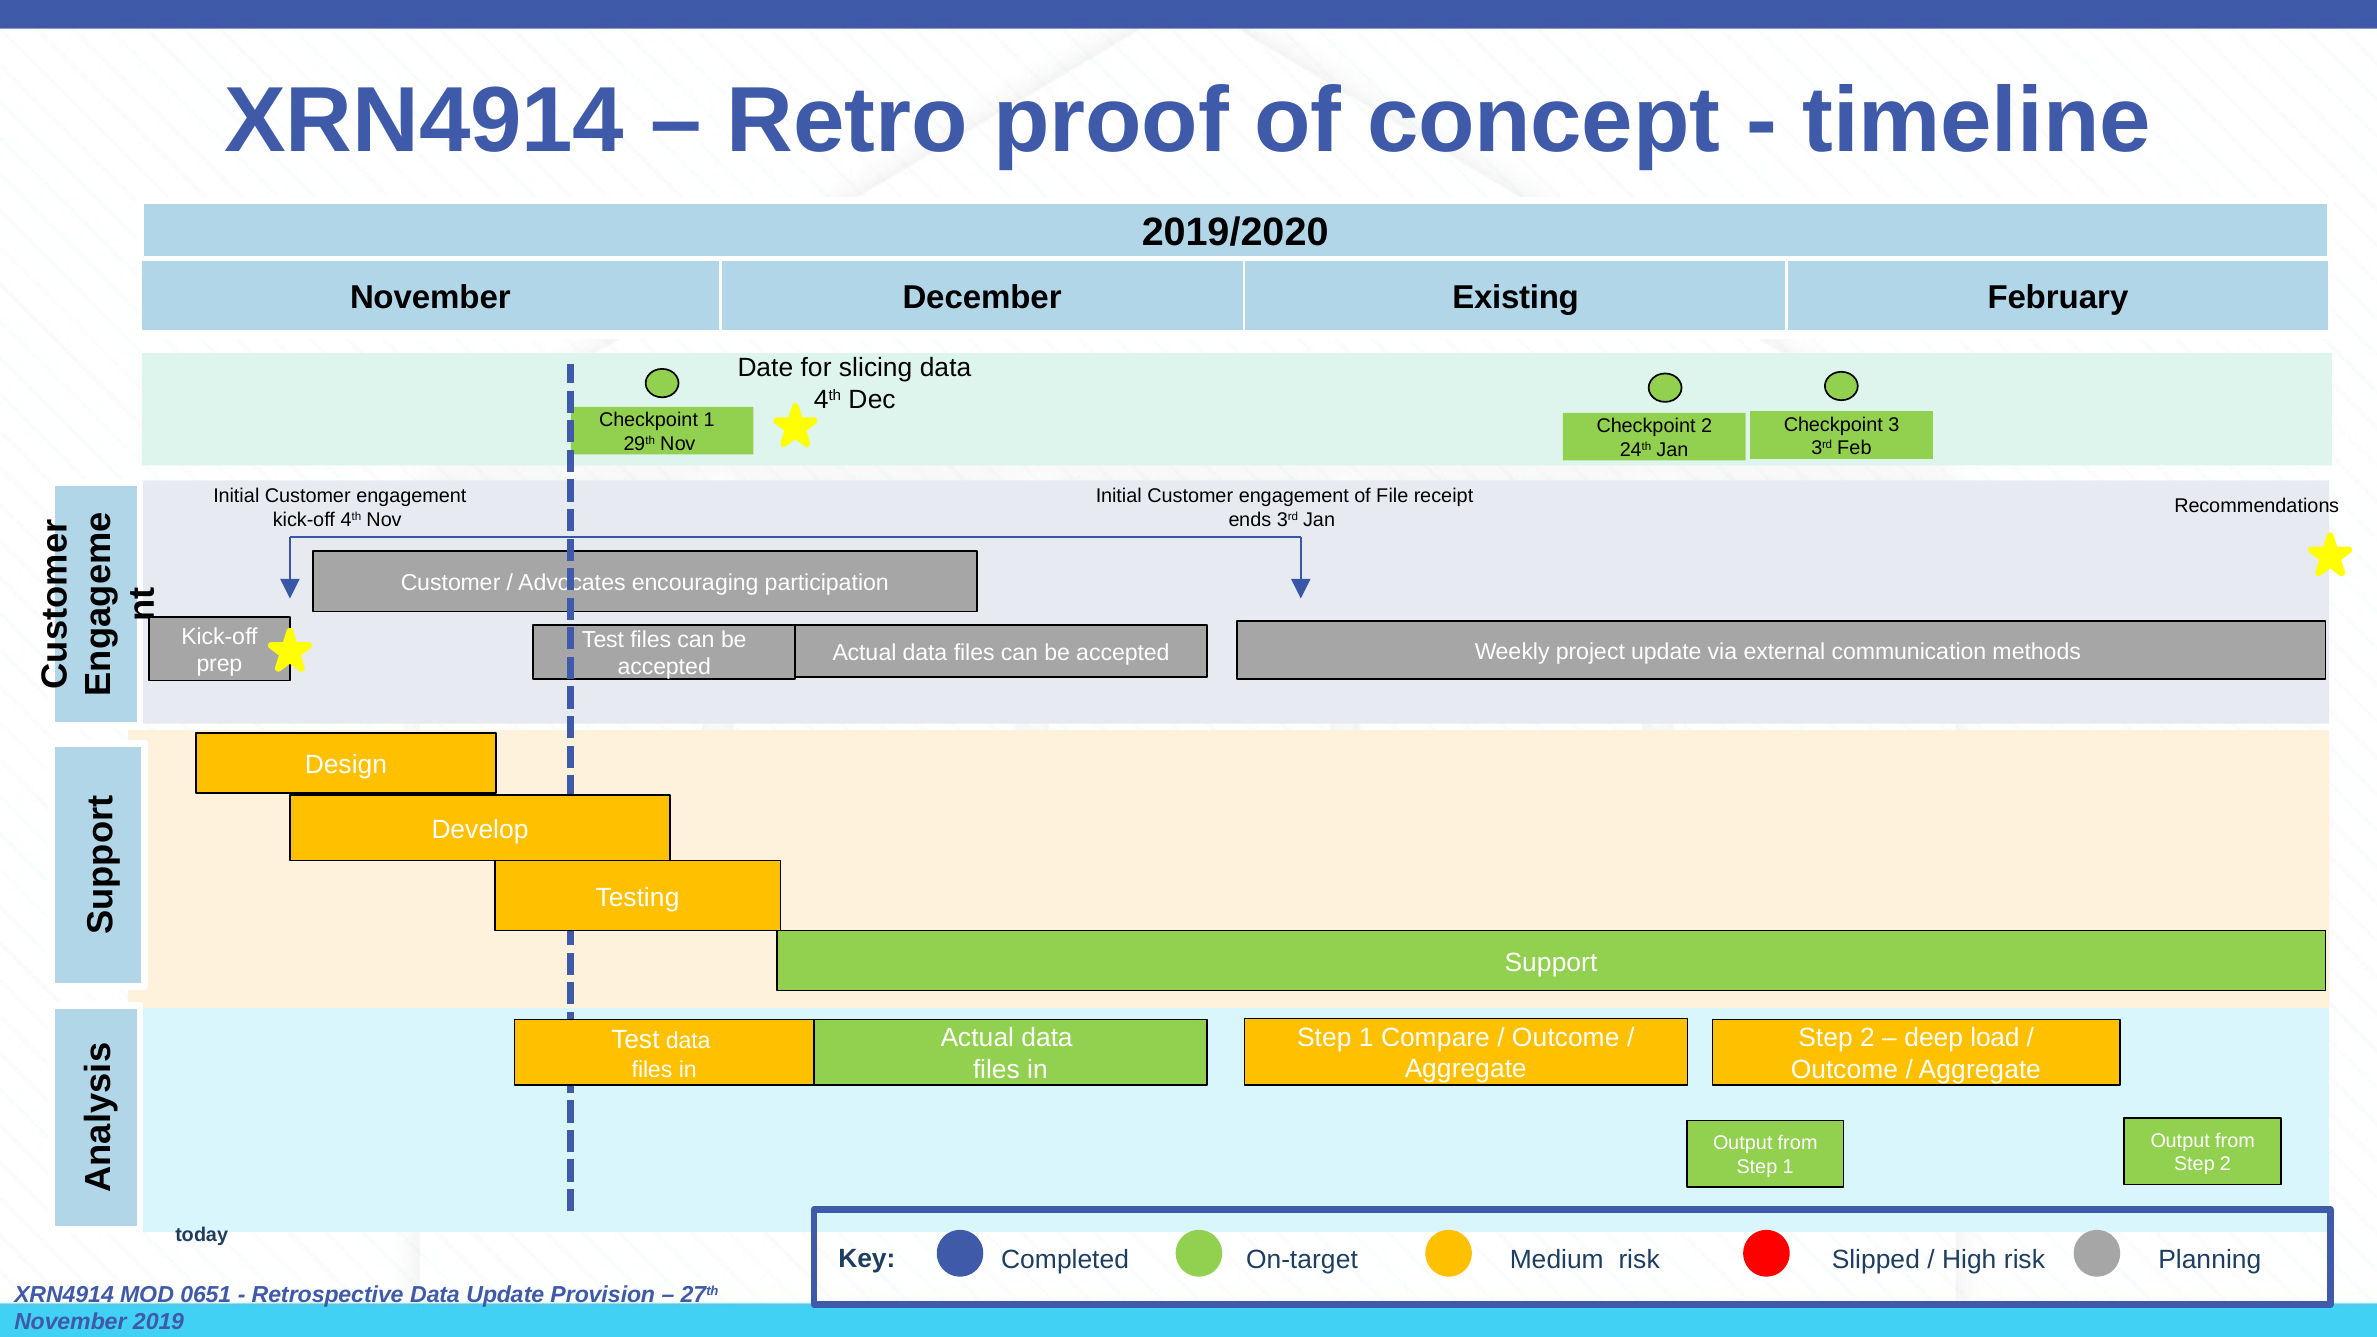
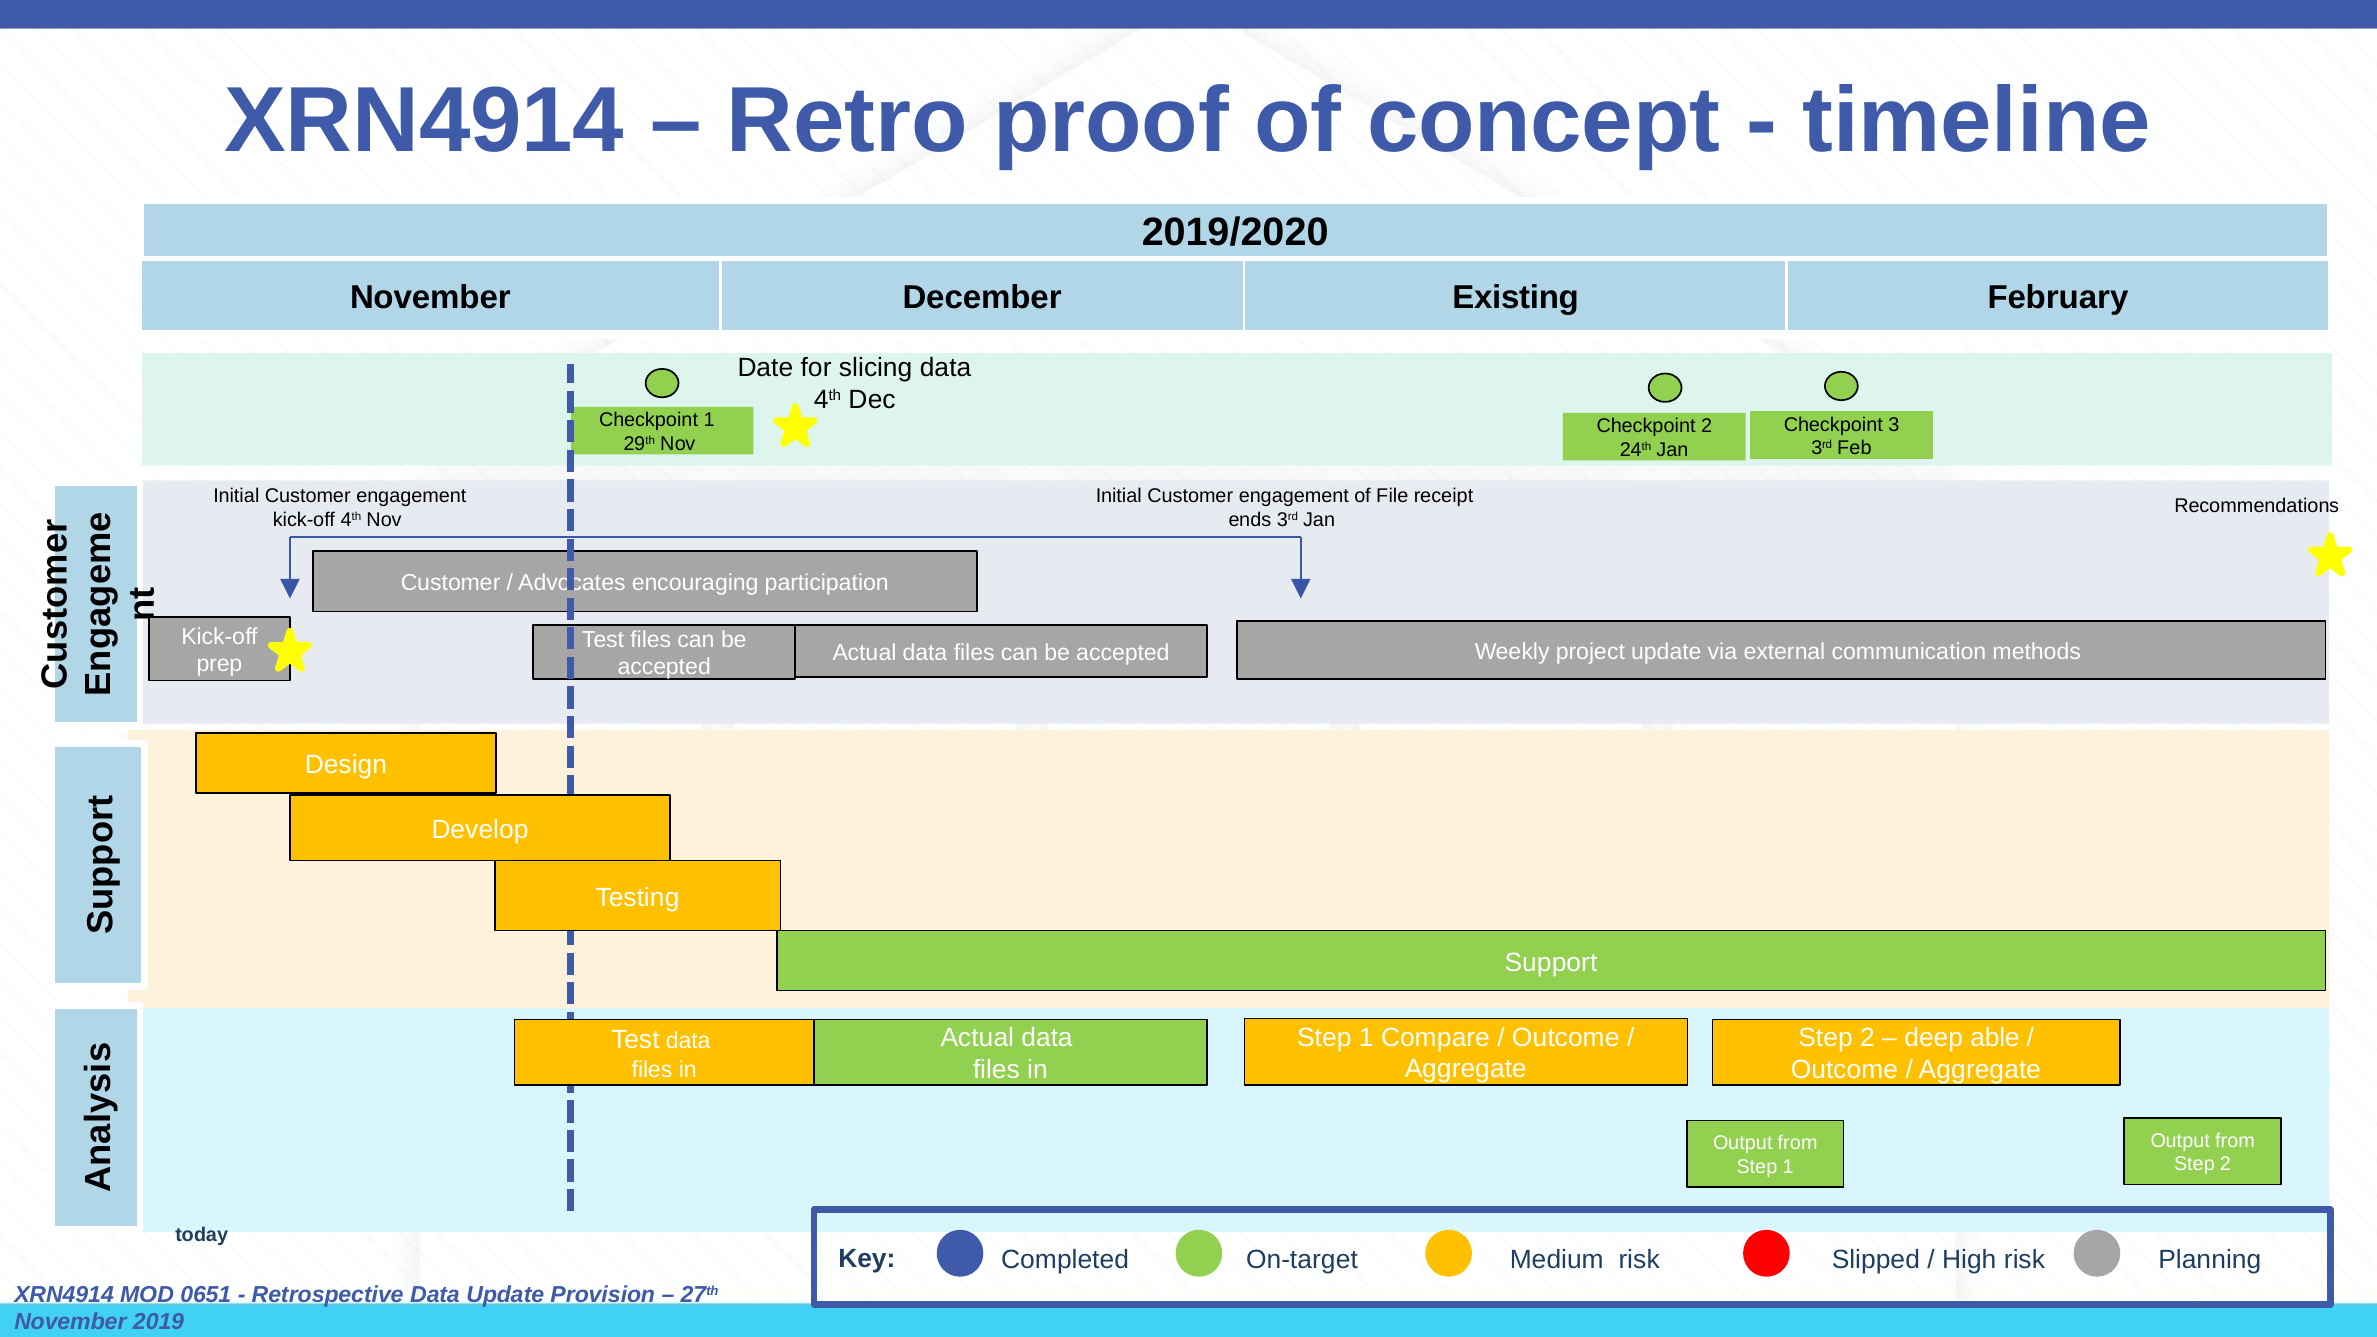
load: load -> able (1995, 1038)
